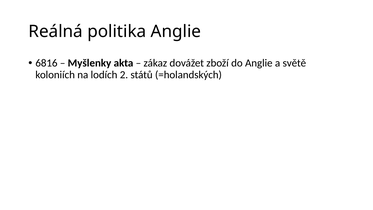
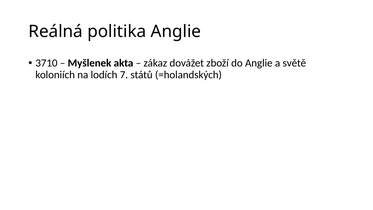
6816: 6816 -> 3710 (46, 63)
Myšlenky: Myšlenky -> Myšlenek (90, 63)
2: 2 -> 7 (124, 75)
